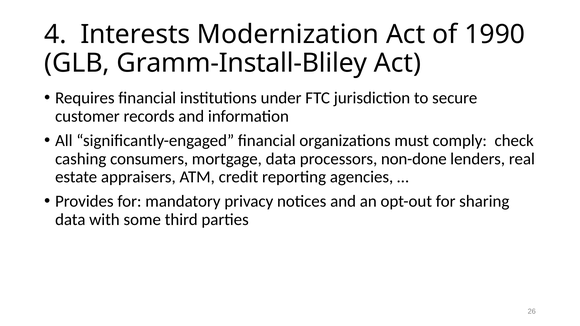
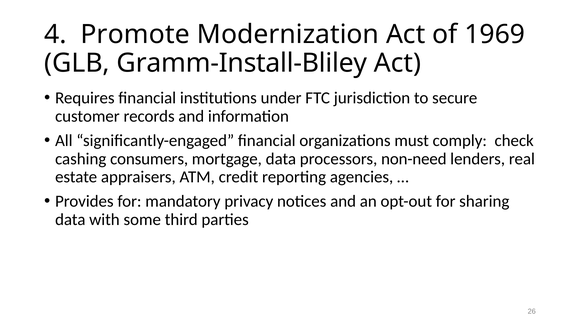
Interests: Interests -> Promote (135, 34)
1990: 1990 -> 1969 (495, 34)
non-done: non-done -> non-need (414, 159)
